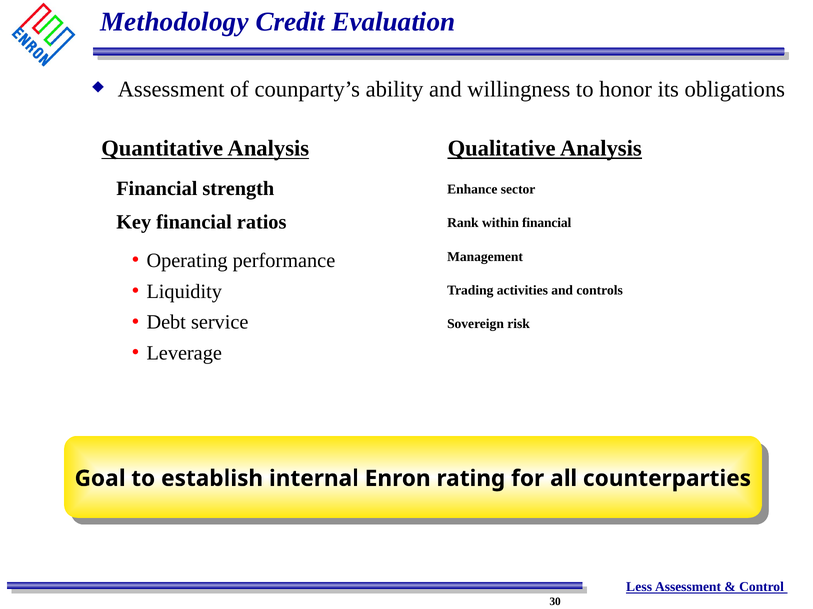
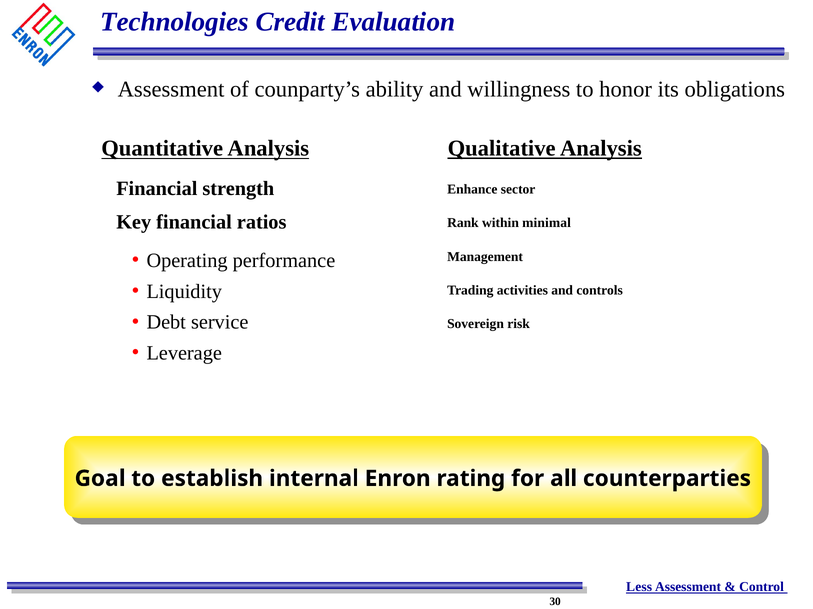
Methodology: Methodology -> Technologies (175, 22)
within financial: financial -> minimal (547, 223)
